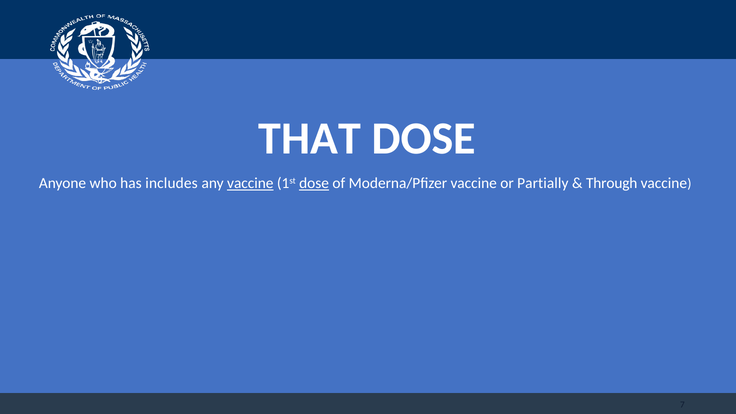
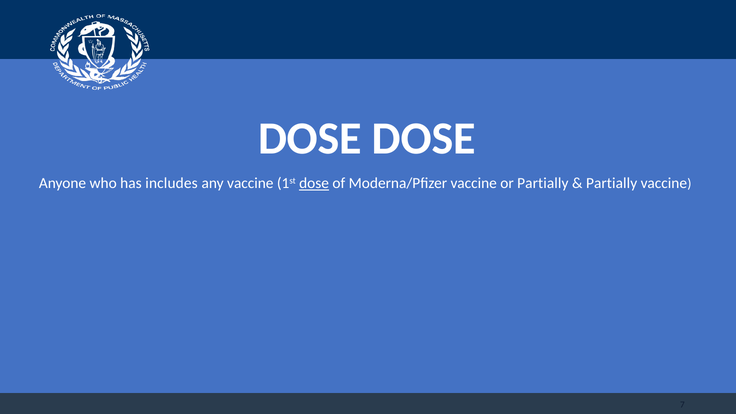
THAT: THAT -> DOSE (310, 139)
vaccine underline: present -> none (250, 183)
Through: Through -> Partially (612, 183)
